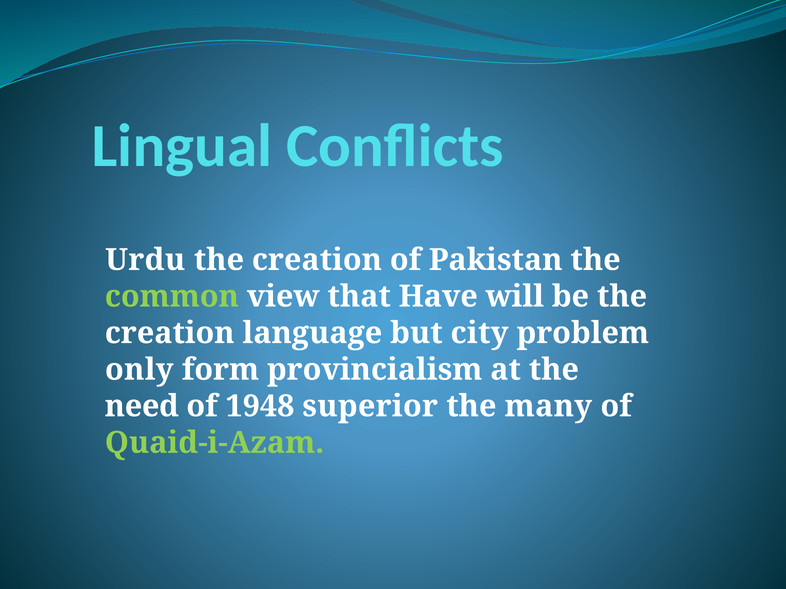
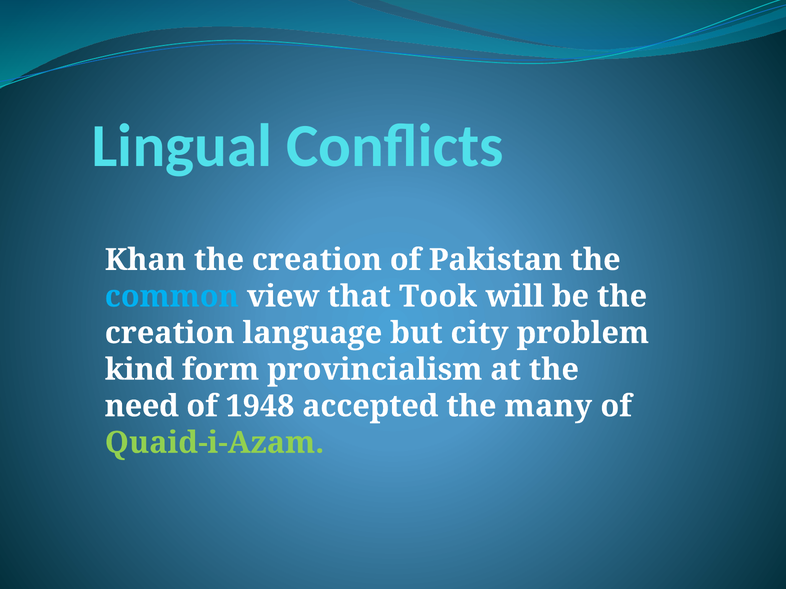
Urdu: Urdu -> Khan (145, 260)
common colour: light green -> light blue (172, 297)
Have: Have -> Took (438, 297)
only: only -> kind (140, 370)
superior: superior -> accepted (370, 407)
